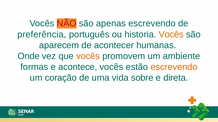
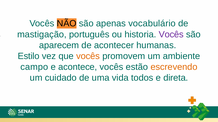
NÃO colour: red -> black (67, 24)
apenas escrevendo: escrevendo -> vocabulário (152, 24)
preferência: preferência -> mastigação (42, 35)
Vocês colour: orange -> purple (171, 35)
Onde: Onde -> Estilo (29, 56)
formas: formas -> campo (34, 67)
coração: coração -> cuidado (61, 78)
sobre: sobre -> todos (142, 78)
